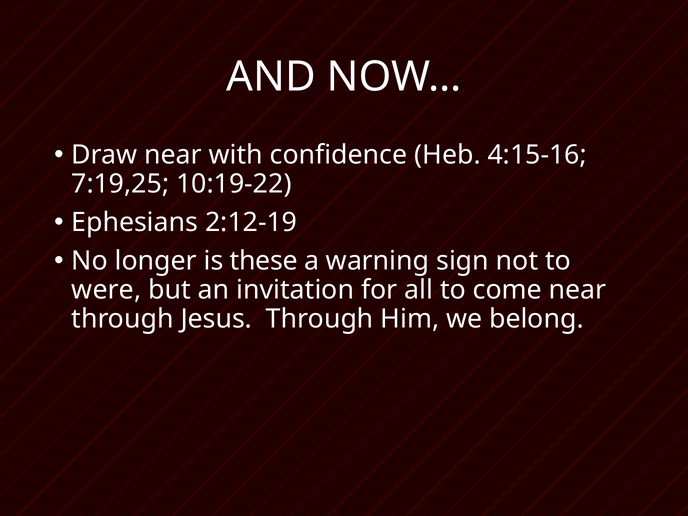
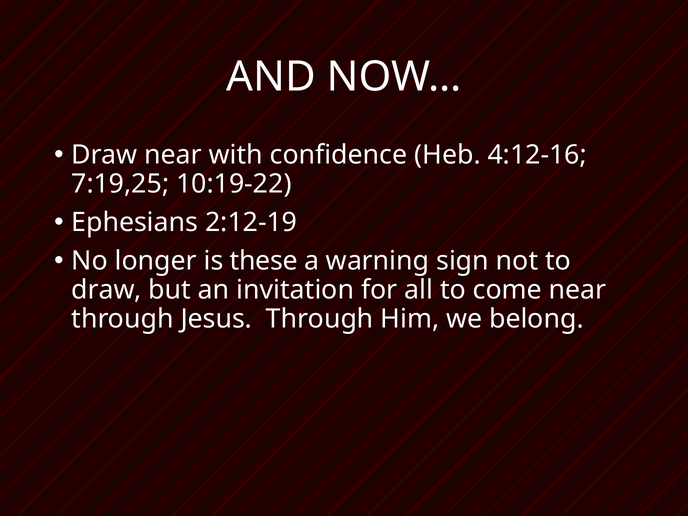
4:15-16: 4:15-16 -> 4:12-16 (537, 155)
were: were -> draw (107, 290)
